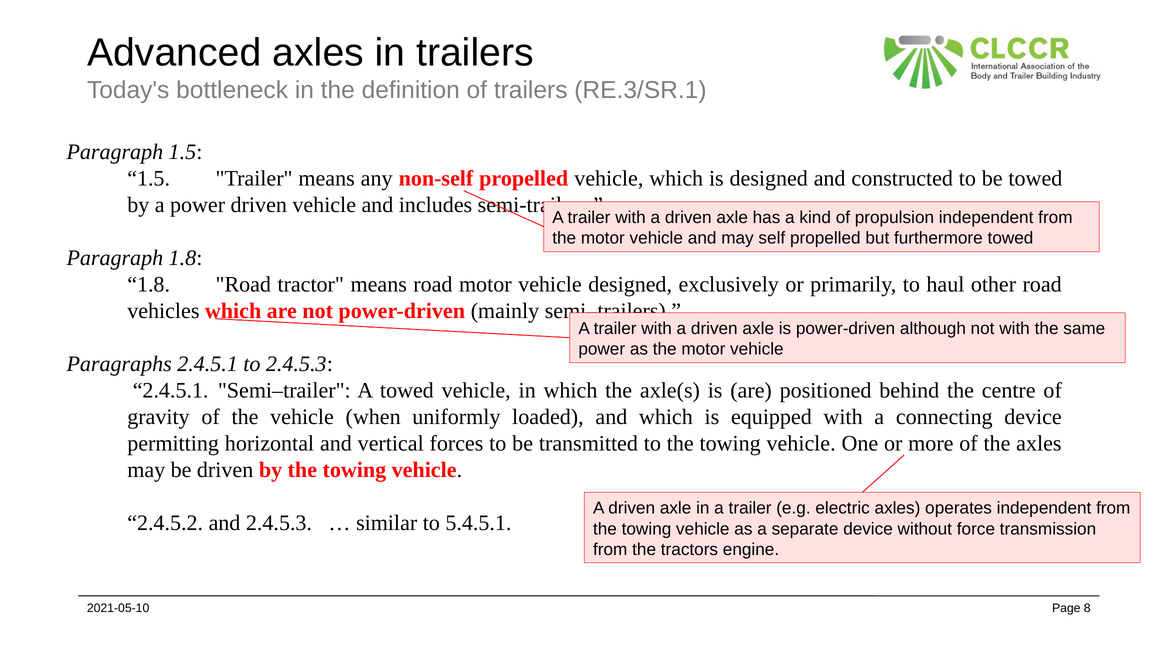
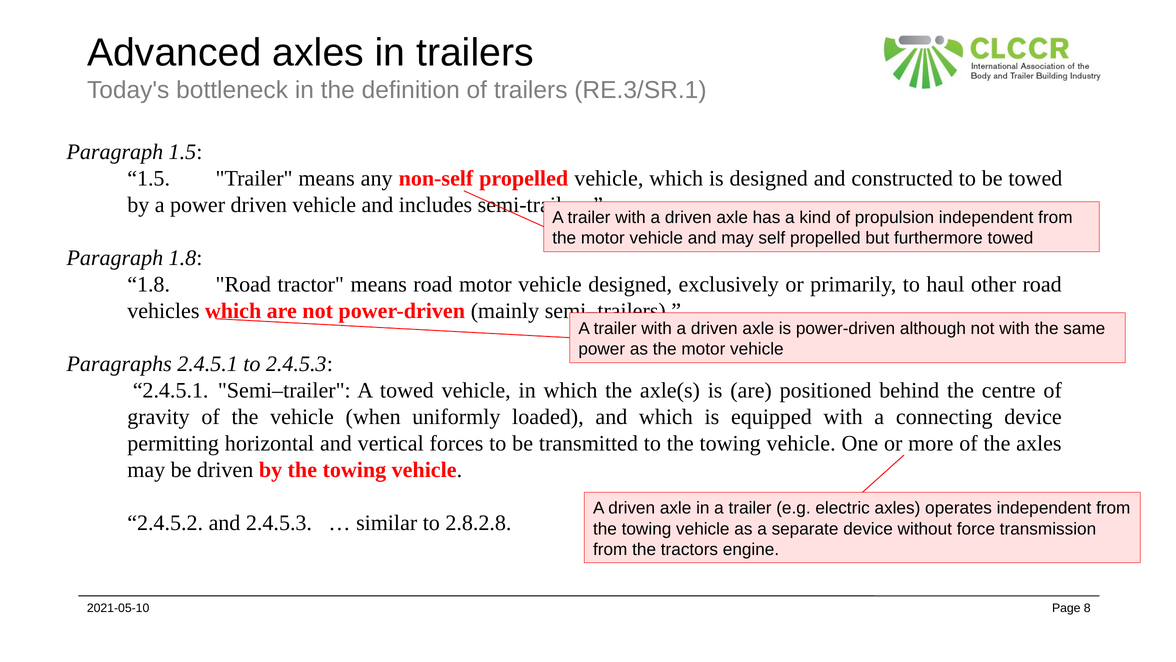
5.4.5.1: 5.4.5.1 -> 2.8.2.8 (478, 523)
